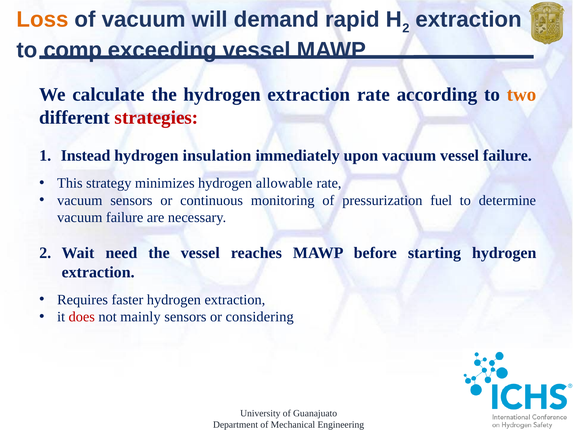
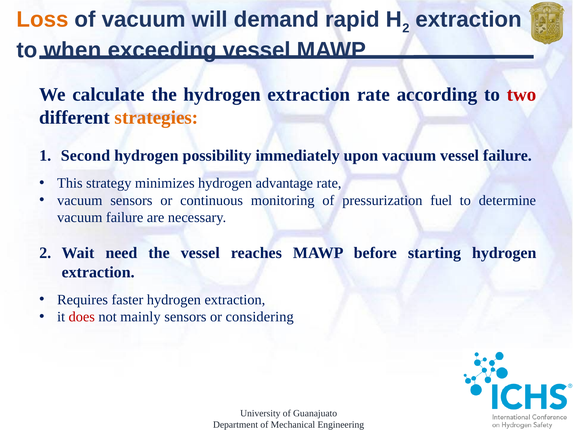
comp: comp -> when (73, 50)
two colour: orange -> red (522, 95)
strategies colour: red -> orange (156, 117)
Instead: Instead -> Second (85, 155)
insulation: insulation -> possibility (217, 155)
allowable: allowable -> advantage (284, 183)
